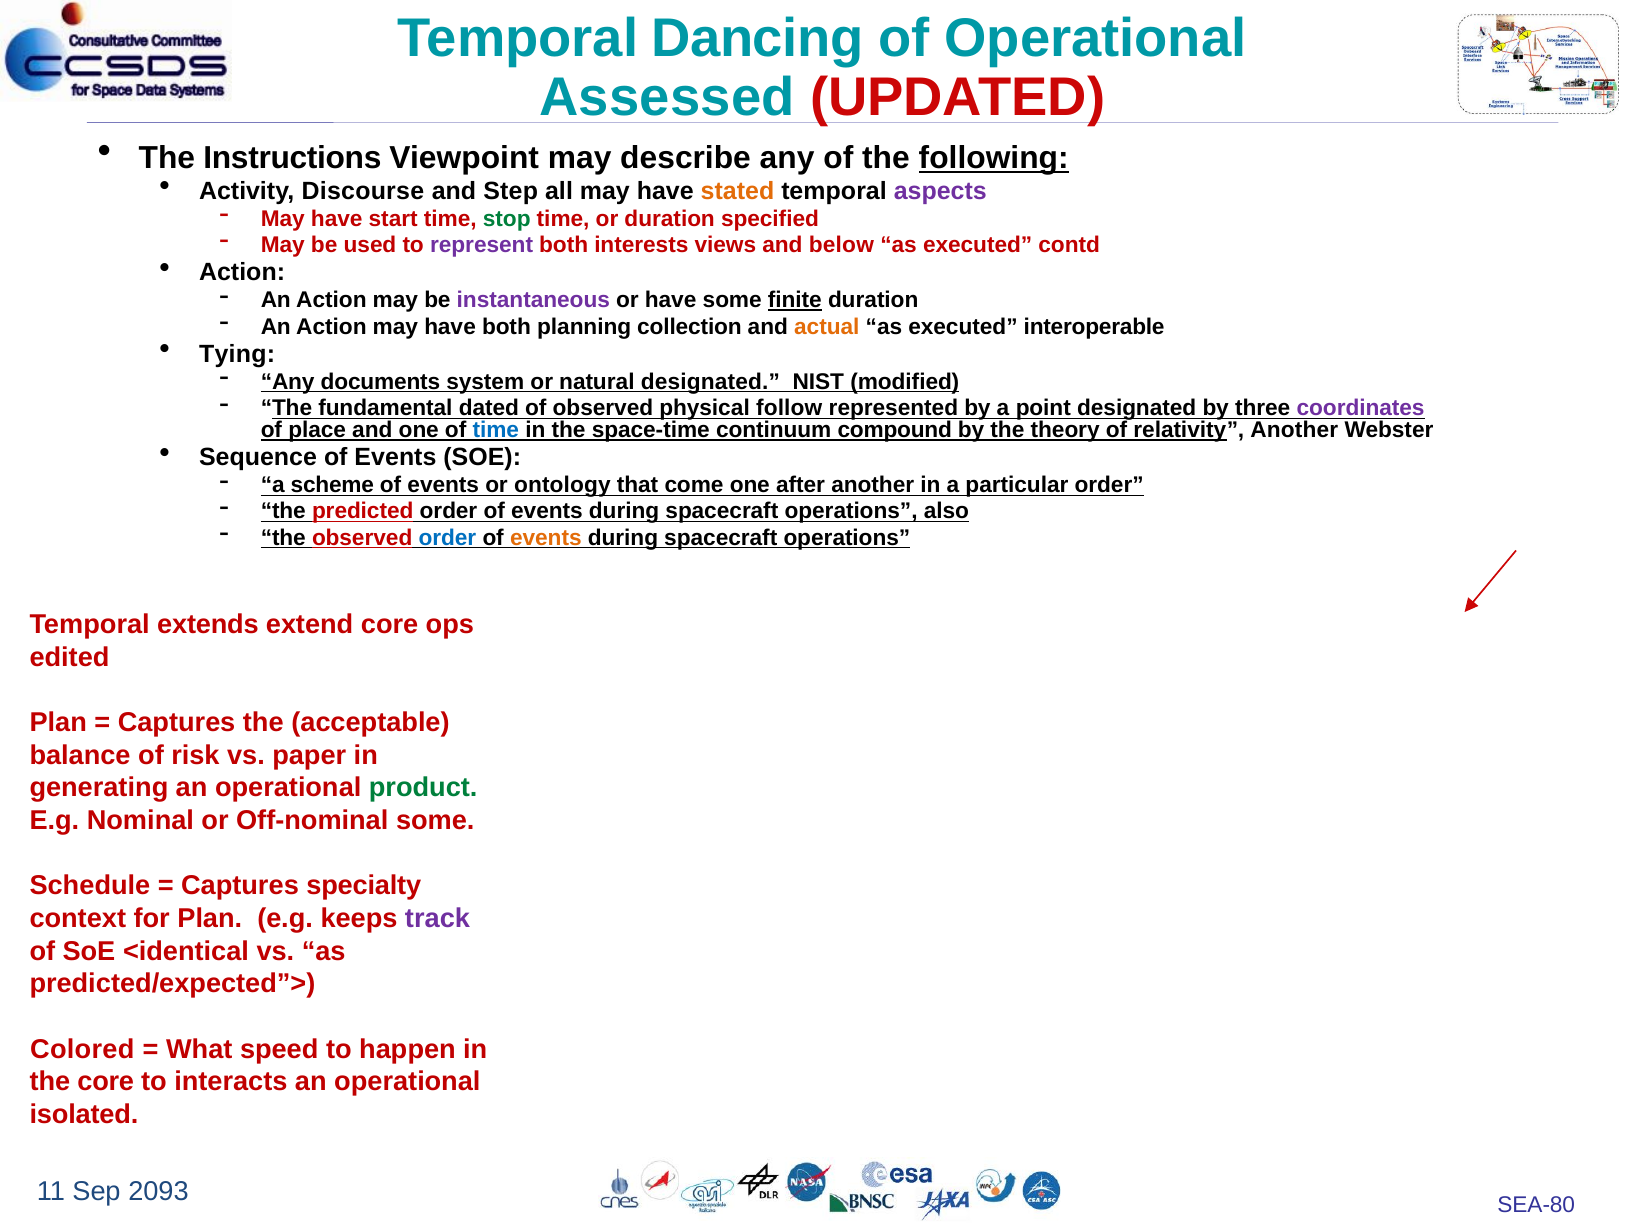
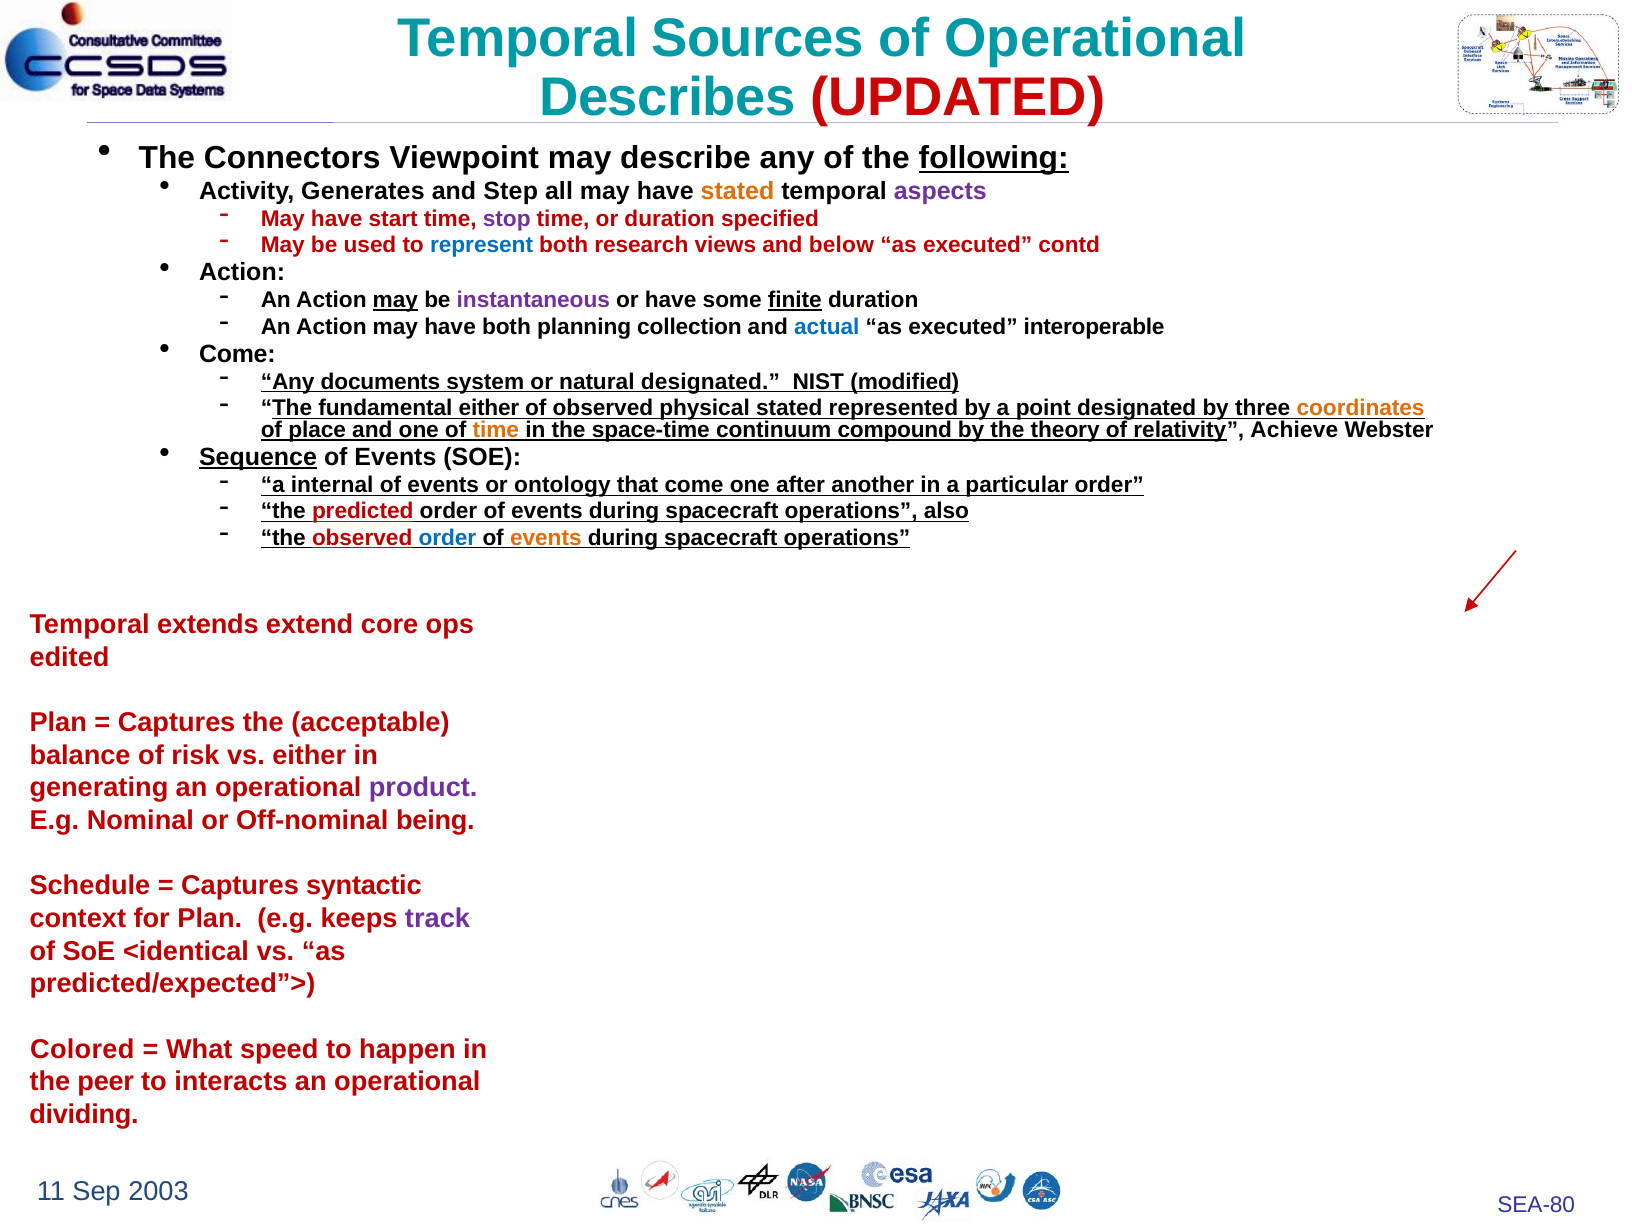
Dancing: Dancing -> Sources (757, 39)
Assessed: Assessed -> Describes (667, 97)
Instructions: Instructions -> Connectors (292, 158)
Discourse: Discourse -> Generates (363, 191)
stop colour: green -> purple (507, 219)
represent colour: purple -> blue (482, 245)
interests: interests -> research (641, 245)
may underline: none -> present (395, 300)
actual colour: orange -> blue (827, 327)
Tying: Tying -> Come (237, 354)
fundamental dated: dated -> either (489, 408)
physical follow: follow -> stated (789, 408)
coordinates colour: purple -> orange (1361, 408)
time colour: blue -> orange (496, 430)
relativity Another: Another -> Achieve (1294, 430)
Sequence underline: none -> present (258, 457)
scheme: scheme -> internal (332, 485)
vs paper: paper -> either (309, 755)
product colour: green -> purple (423, 788)
Off-nominal some: some -> being (435, 821)
specialty: specialty -> syntactic (364, 886)
the core: core -> peer (106, 1082)
isolated: isolated -> dividing (84, 1114)
2093: 2093 -> 2003 (158, 1191)
